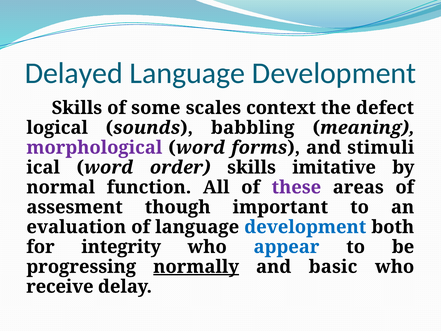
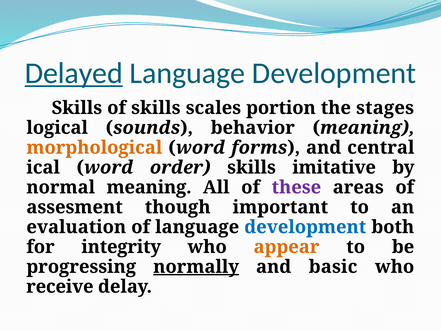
Delayed underline: none -> present (74, 73)
of some: some -> skills (156, 108)
context: context -> portion (281, 108)
defect: defect -> stages (385, 108)
babbling: babbling -> behavior (253, 128)
morphological colour: purple -> orange (94, 148)
stimuli: stimuli -> central (381, 148)
normal function: function -> meaning (149, 187)
appear colour: blue -> orange (287, 247)
